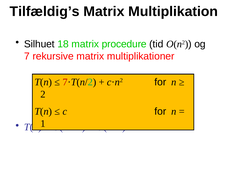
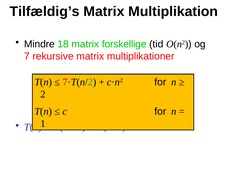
Silhuet: Silhuet -> Mindre (39, 44)
procedure: procedure -> forskellige (124, 44)
